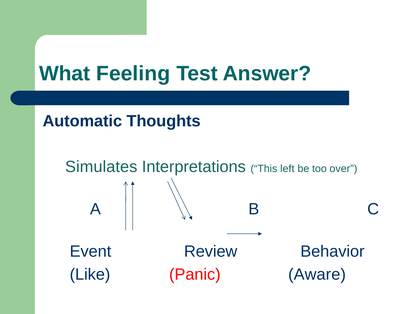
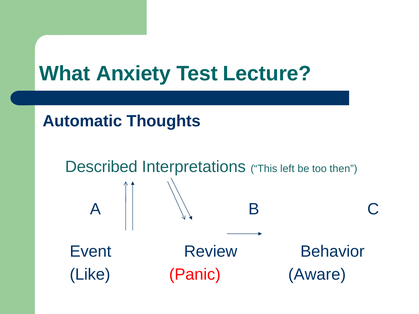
Feeling: Feeling -> Anxiety (133, 74)
Answer: Answer -> Lecture (267, 74)
Simulates: Simulates -> Described (101, 167)
over: over -> then (343, 169)
